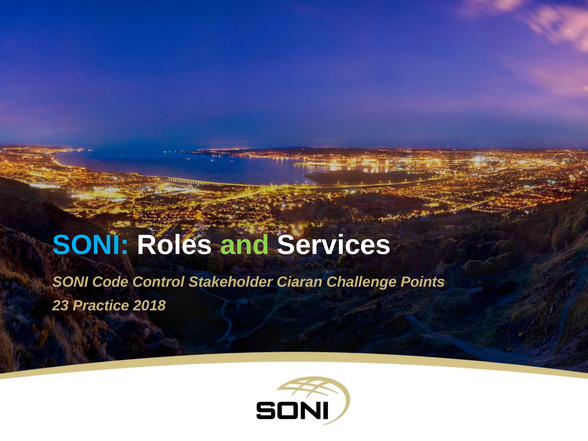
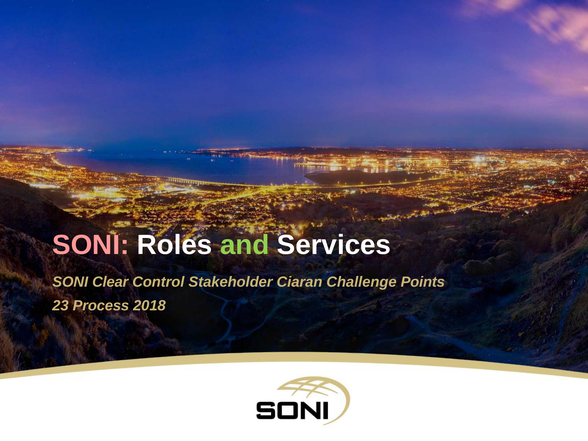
SONI colour: light blue -> pink (91, 245)
Code: Code -> Clear (110, 282)
Practice: Practice -> Process (101, 306)
